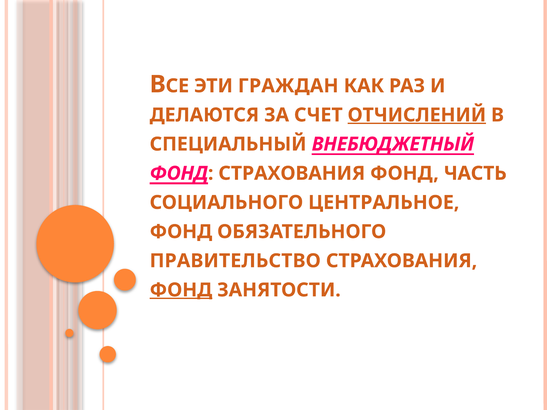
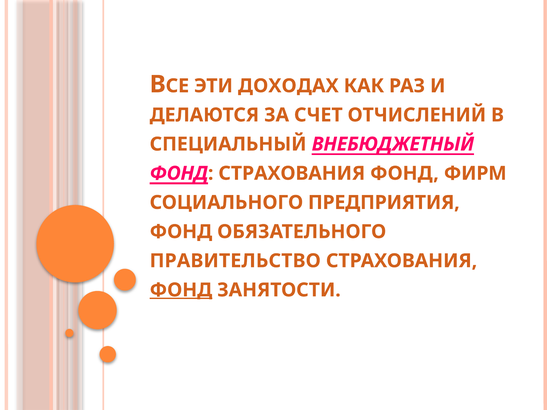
ГРАЖДАН: ГРАЖДАН -> ДОХОДАХ (288, 86)
ОТЧИСЛЕНИЙ underline: present -> none (417, 115)
ЧАСТЬ: ЧАСТЬ -> ФИРМ (475, 173)
ЦЕНТРАЛЬНОЕ: ЦЕНТРАЛЬНОЕ -> ПРЕДПРИЯТИЯ (384, 203)
